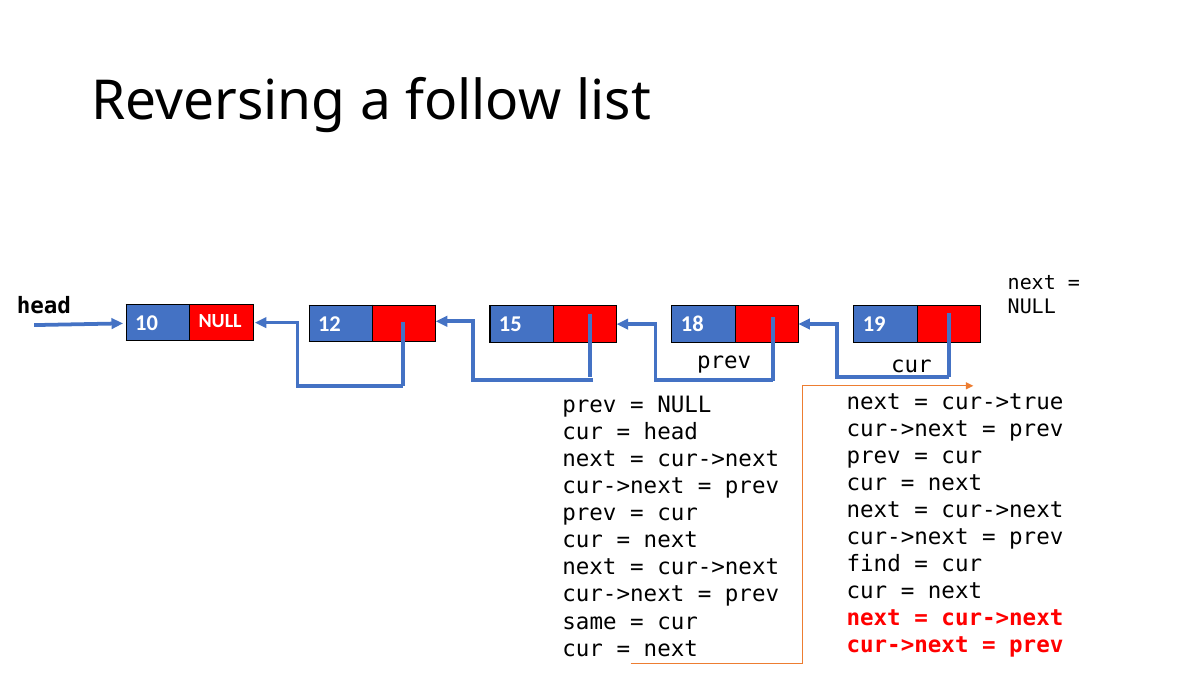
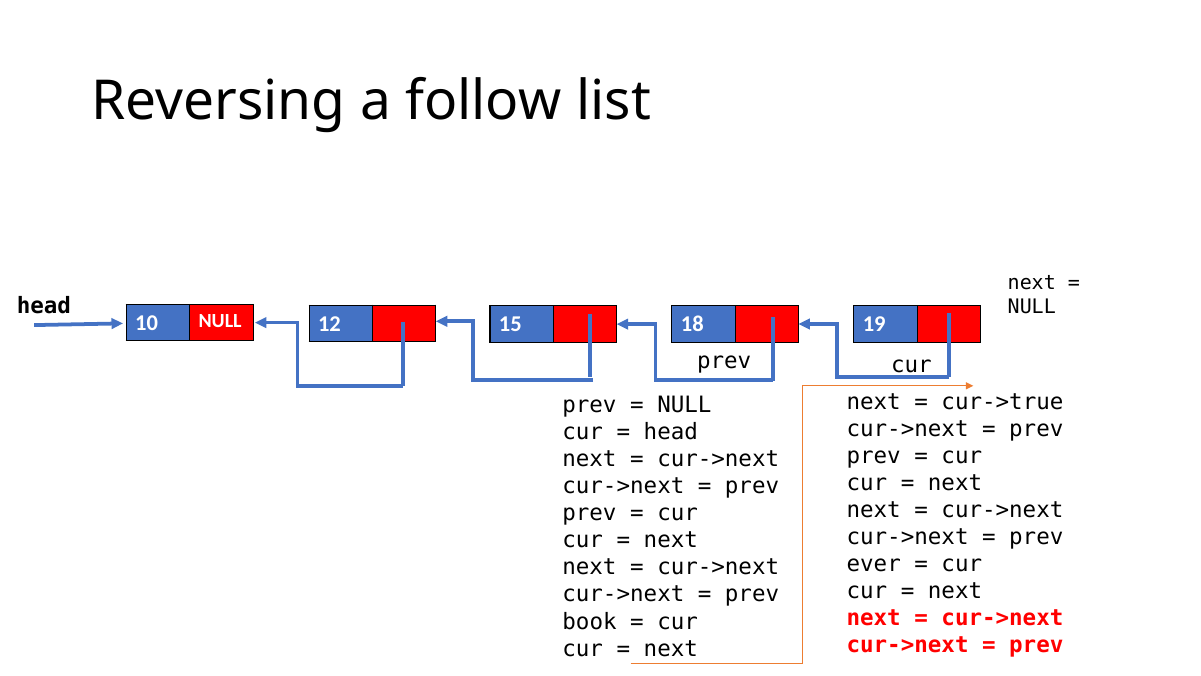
find: find -> ever (874, 564)
same: same -> book (590, 621)
